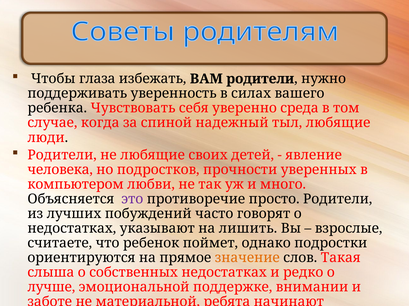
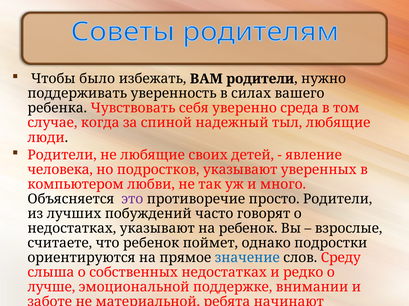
глаза: глаза -> было (97, 79)
подростков прочности: прочности -> указывают (240, 170)
на лишить: лишить -> ребенок (248, 229)
значение colour: orange -> blue (247, 258)
Такая: Такая -> Среду (341, 258)
